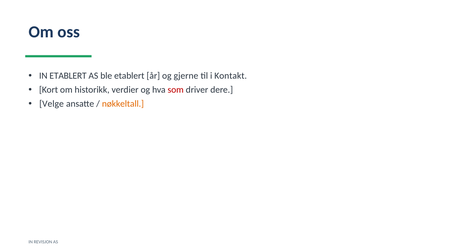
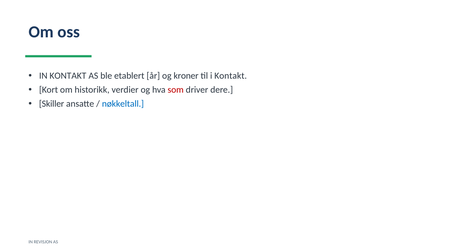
IN ETABLERT: ETABLERT -> KONTAKT (68, 76)
gjerne: gjerne -> kroner (186, 76)
Velge: Velge -> Skiller (52, 104)
nøkkeltall colour: orange -> blue (123, 104)
